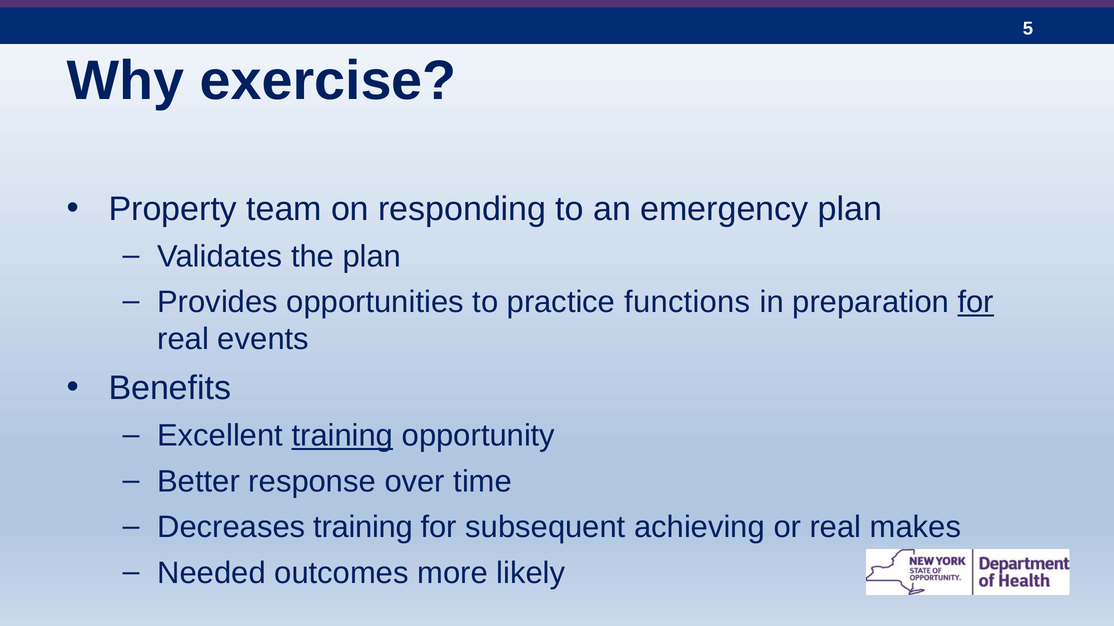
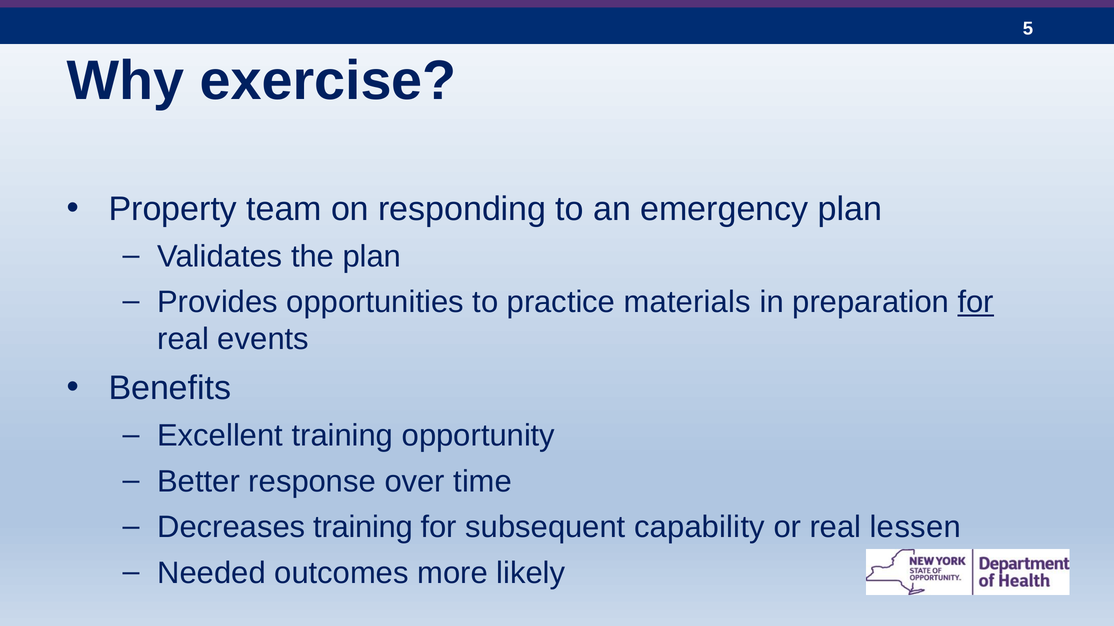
functions: functions -> materials (687, 302)
training underline: present -> none (342, 436)
achieving: achieving -> capability (699, 528)
makes: makes -> lessen (915, 528)
